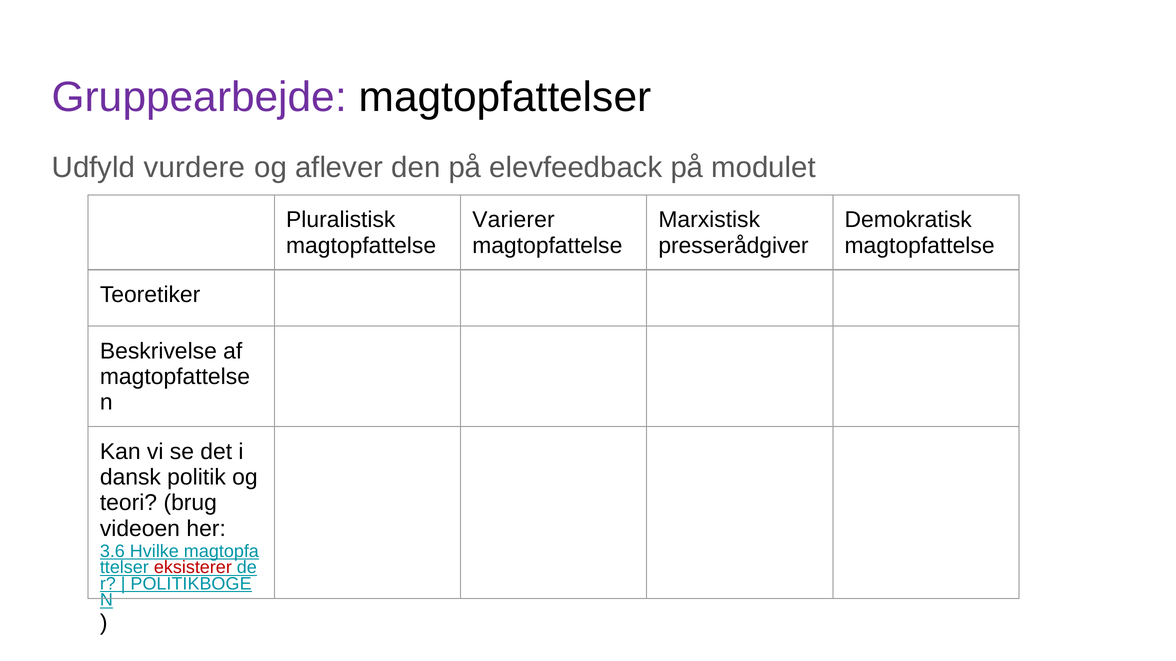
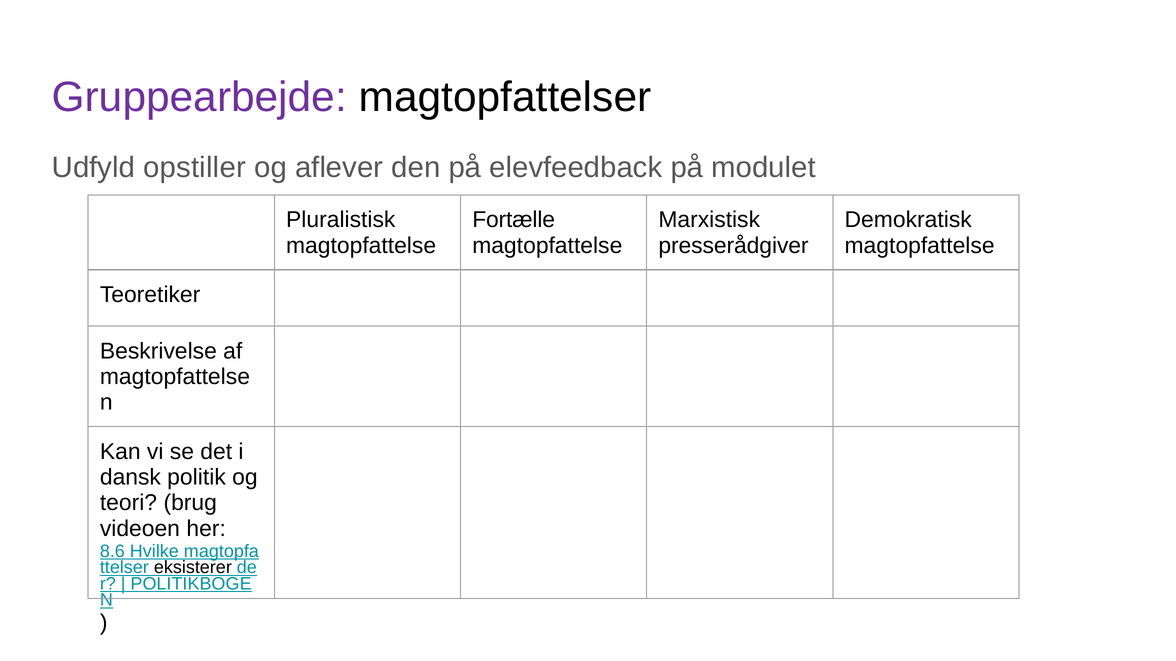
vurdere: vurdere -> opstiller (194, 168)
Varierer: Varierer -> Fortælle (514, 220)
3.6: 3.6 -> 8.6 (112, 552)
eksisterer colour: red -> black (193, 568)
